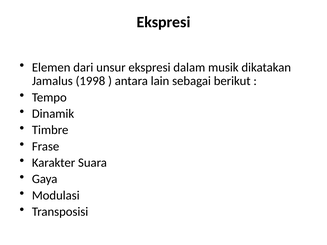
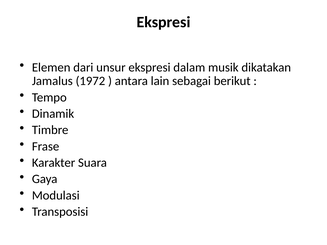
1998: 1998 -> 1972 (90, 81)
